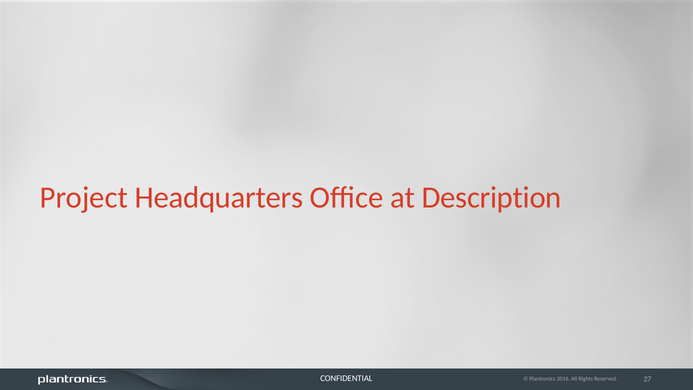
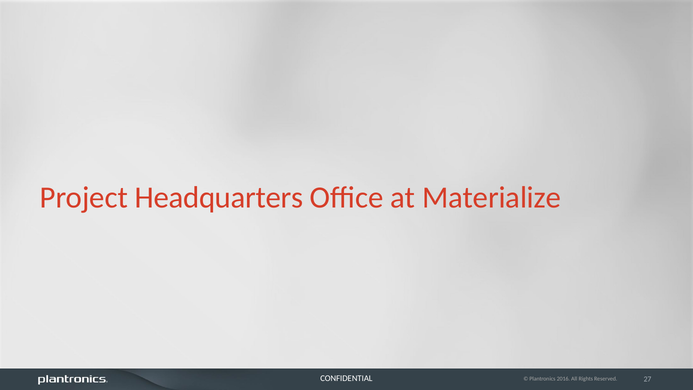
Description: Description -> Materialize (492, 198)
